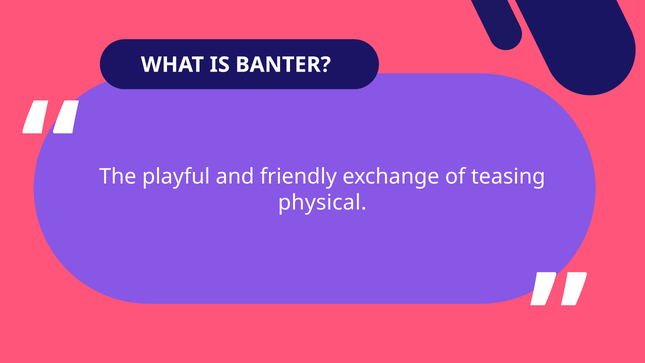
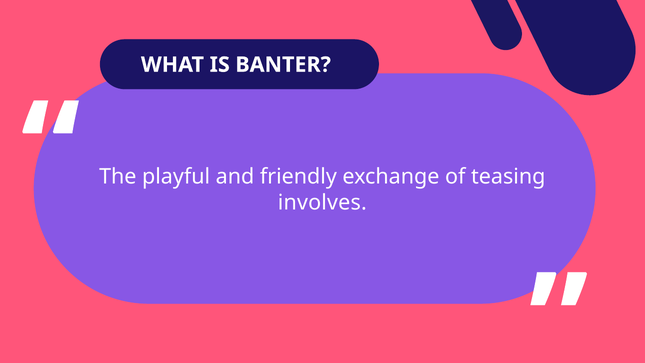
physical: physical -> involves (322, 203)
